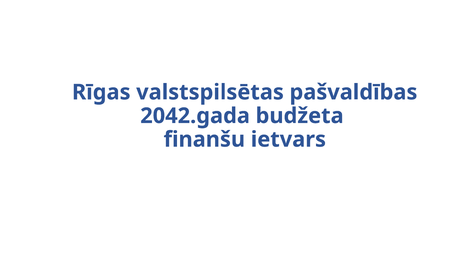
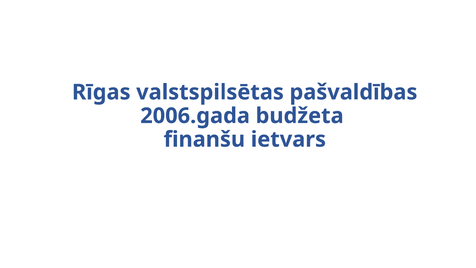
2042.gada: 2042.gada -> 2006.gada (195, 116)
